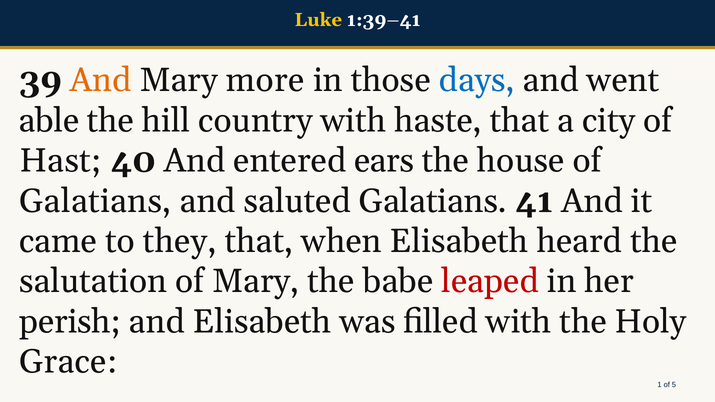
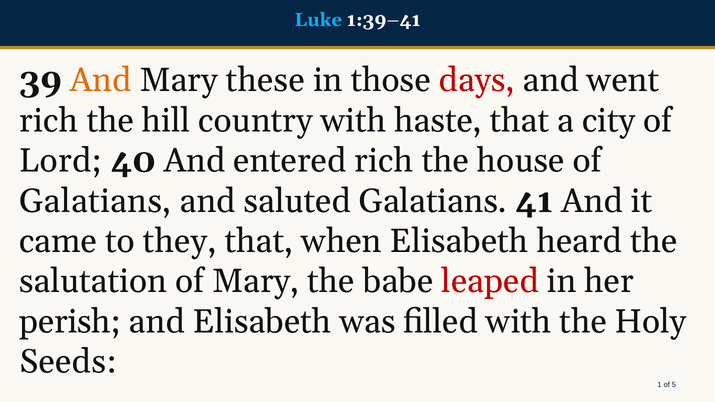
Luke colour: yellow -> light blue (318, 20)
more: more -> these (265, 80)
days colour: blue -> red (477, 80)
able: able -> rich (49, 121)
Hast: Hast -> Lord (61, 161)
entered ears: ears -> rich (384, 161)
Grace: Grace -> Seeds (68, 362)
